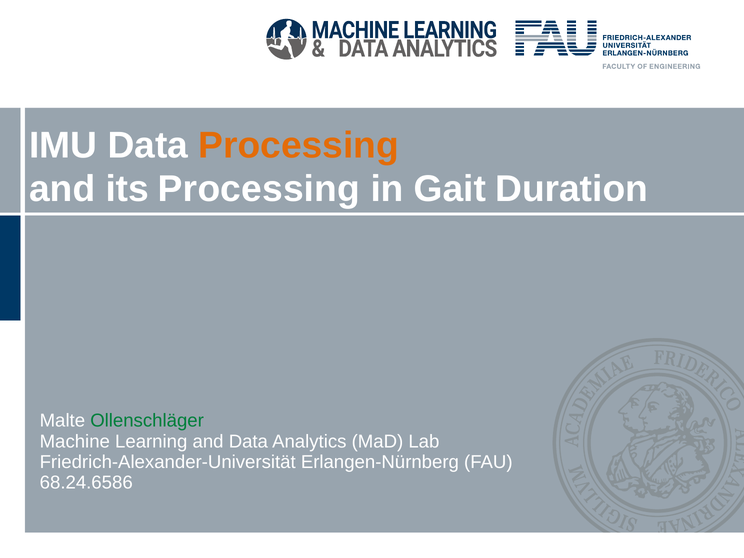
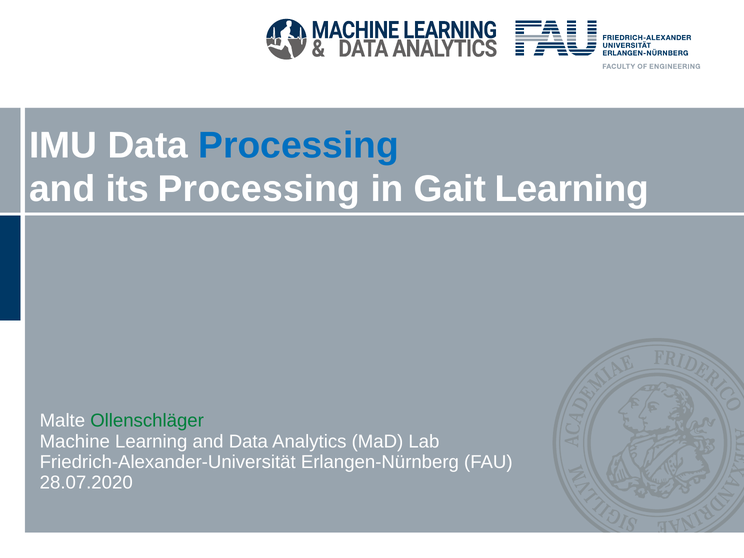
Processing colour: orange -> blue (299, 146)
Gait Duration: Duration -> Learning (572, 189)
68.24.6586: 68.24.6586 -> 28.07.2020 (86, 483)
